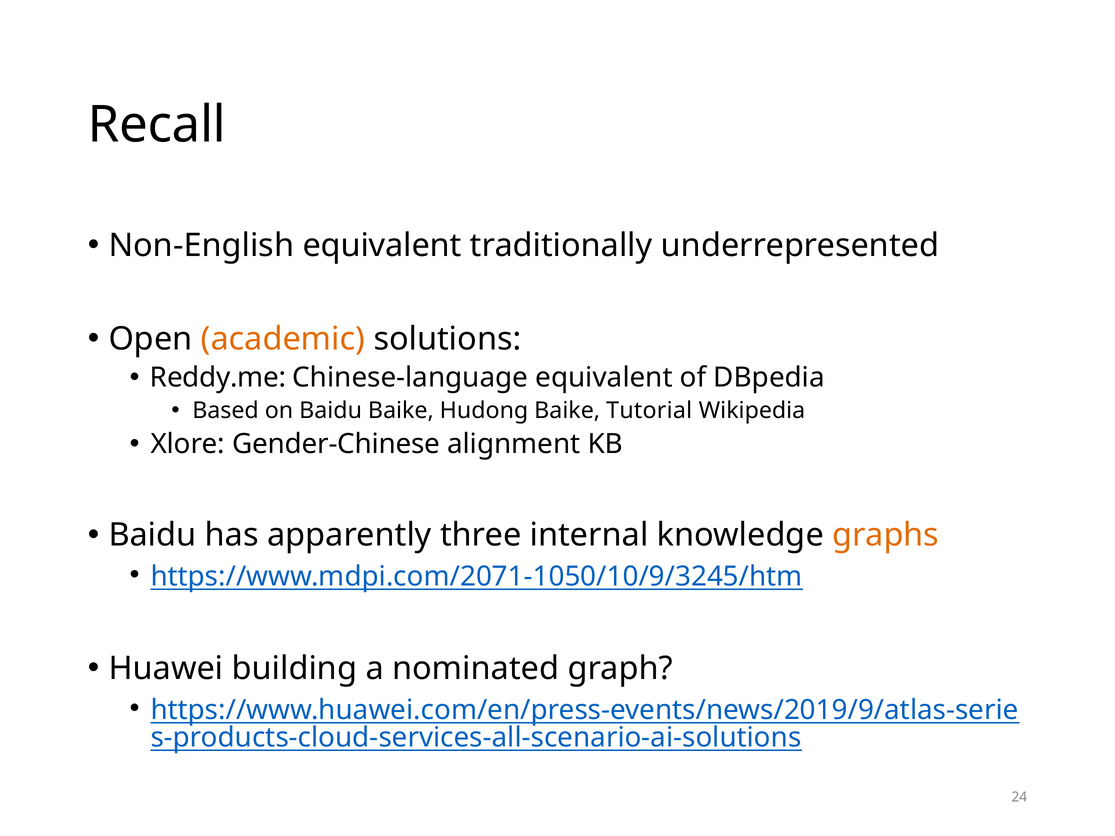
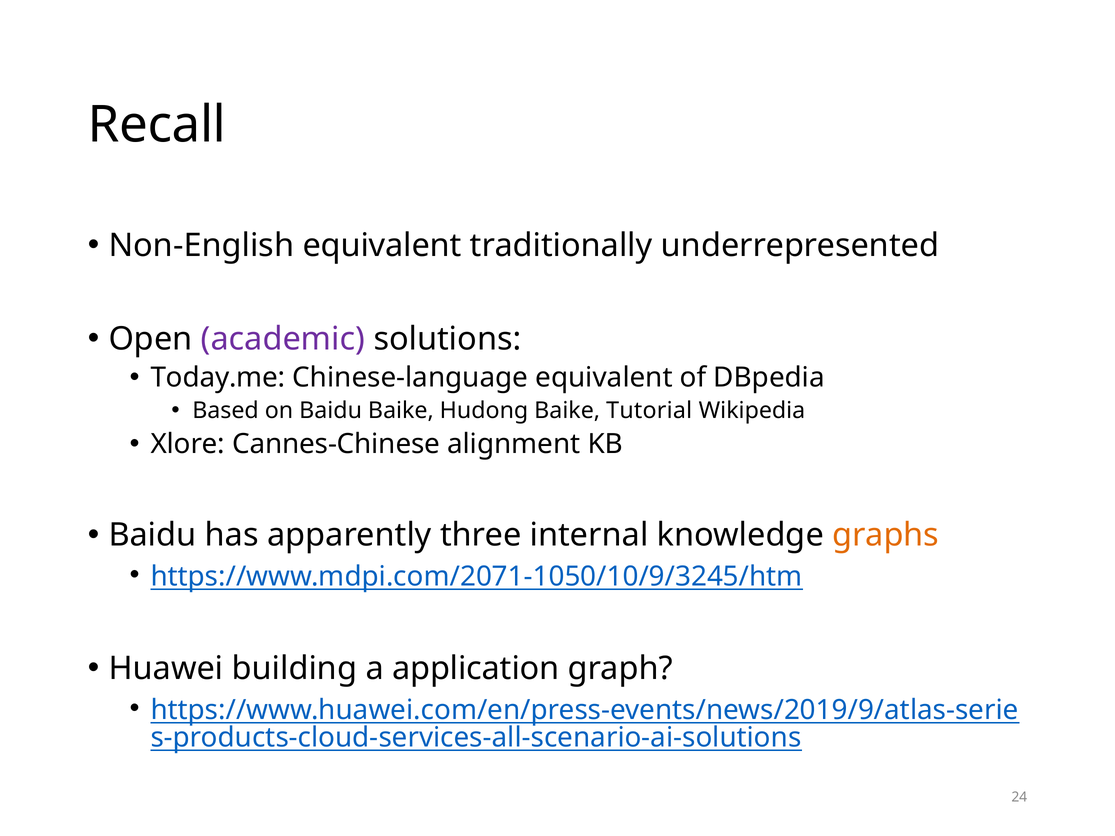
academic colour: orange -> purple (283, 339)
Reddy.me: Reddy.me -> Today.me (218, 377)
Gender-Chinese: Gender-Chinese -> Cannes-Chinese (336, 444)
nominated: nominated -> application (476, 669)
